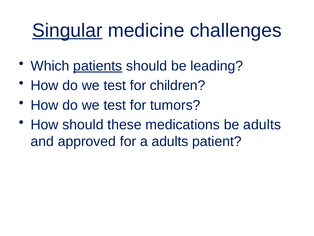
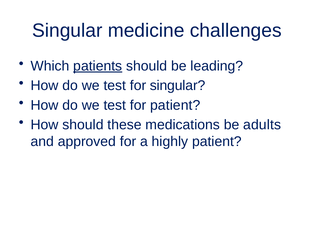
Singular underline: present -> none (67, 30)
for children: children -> singular (178, 85)
for tumors: tumors -> patient (175, 105)
a adults: adults -> highly (170, 141)
